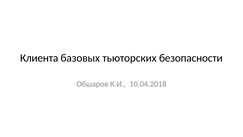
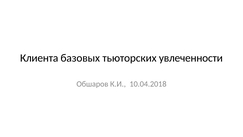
безопасности: безопасности -> увлеченности (191, 58)
